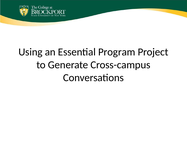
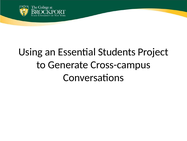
Program: Program -> Students (117, 52)
